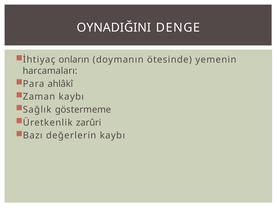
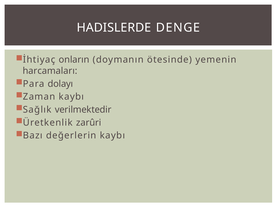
OYNADIĞINI: OYNADIĞINI -> HADISLERDE (114, 28)
ahlâkî: ahlâkî -> dolayı (60, 84)
göstermeme: göstermeme -> verilmektedir (83, 109)
